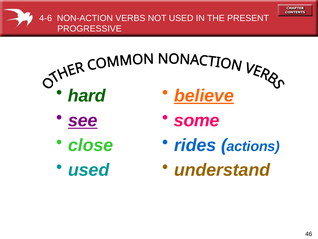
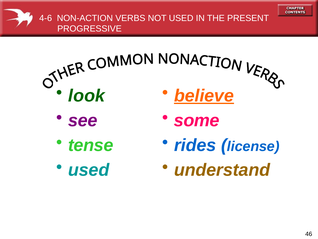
hard: hard -> look (87, 96)
see underline: present -> none (83, 120)
actions: actions -> license (253, 146)
close: close -> tense (91, 145)
